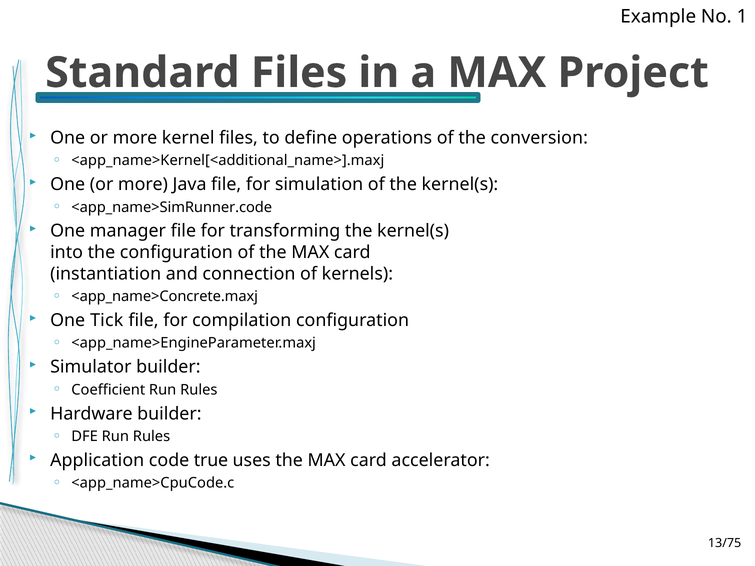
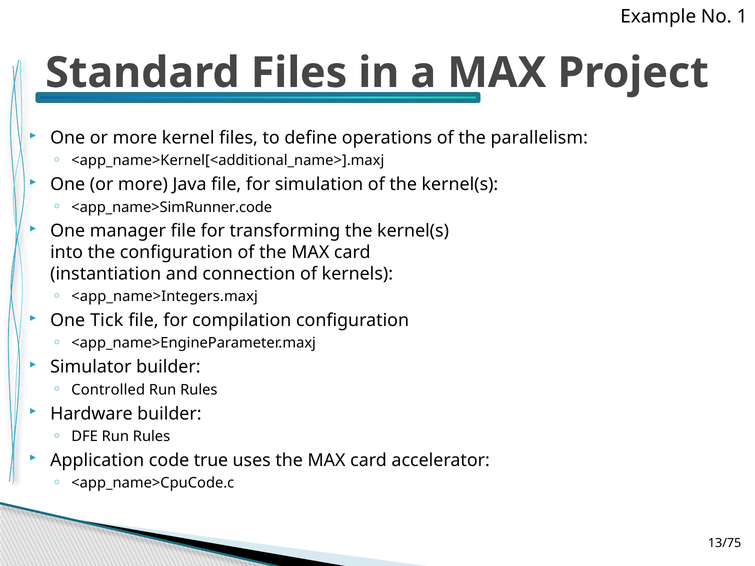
conversion: conversion -> parallelism (539, 138)
<app_name>Concrete.maxj: <app_name>Concrete.maxj -> <app_name>Integers.maxj (165, 297)
Coefficient: Coefficient -> Controlled (108, 390)
